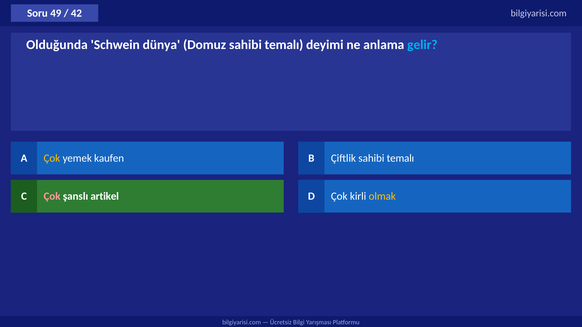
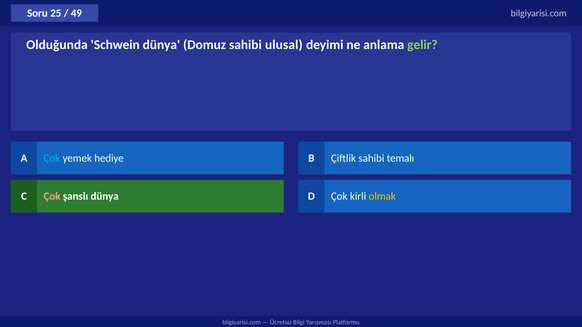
49: 49 -> 25 (56, 13)
42: 42 -> 49 (76, 13)
Domuz sahibi temalı: temalı -> ulusal (284, 45)
gelir colour: light blue -> light green (422, 45)
Çok colour: yellow -> light blue (52, 158)
kaufen: kaufen -> hediye (109, 158)
şanslı artikel: artikel -> dünya (105, 197)
